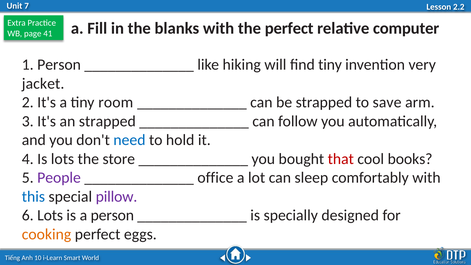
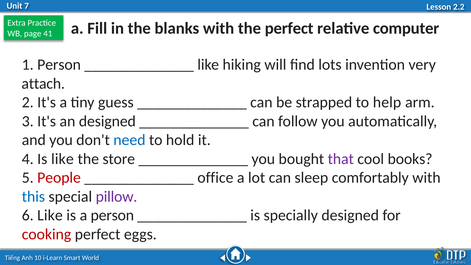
find tiny: tiny -> lots (330, 65)
jacket: jacket -> attach (43, 84)
room: room -> guess (116, 102)
save: save -> help (387, 102)
an strapped: strapped -> designed (107, 121)
Is lots: lots -> like (62, 159)
that colour: red -> purple (341, 159)
People colour: purple -> red (59, 178)
6 Lots: Lots -> Like (50, 215)
cooking colour: orange -> red (47, 234)
